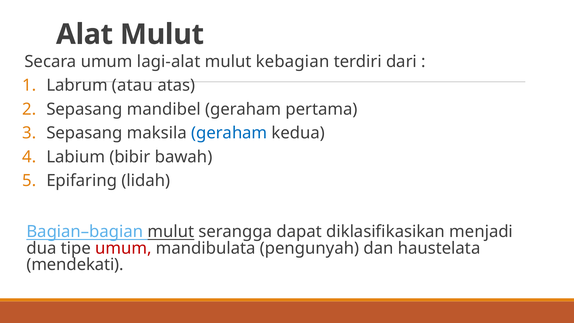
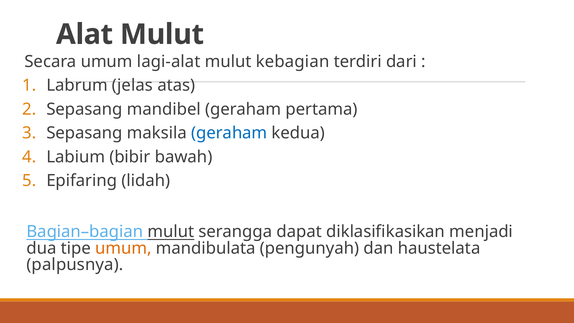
atau: atau -> jelas (132, 85)
umum colour: red -> orange (123, 248)
mendekati: mendekati -> palpusnya (75, 265)
